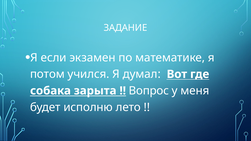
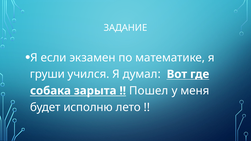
потом: потом -> груши (47, 74)
Вопрос: Вопрос -> Пошел (149, 91)
